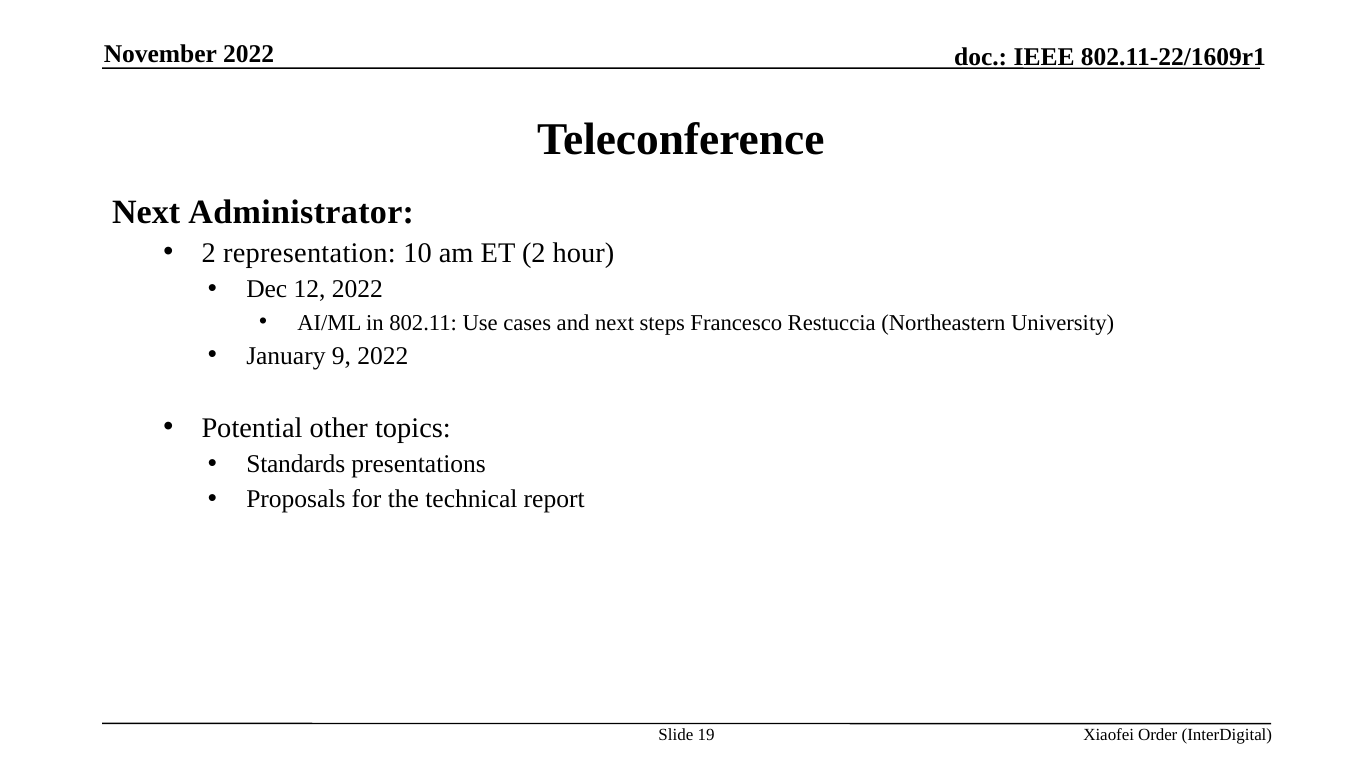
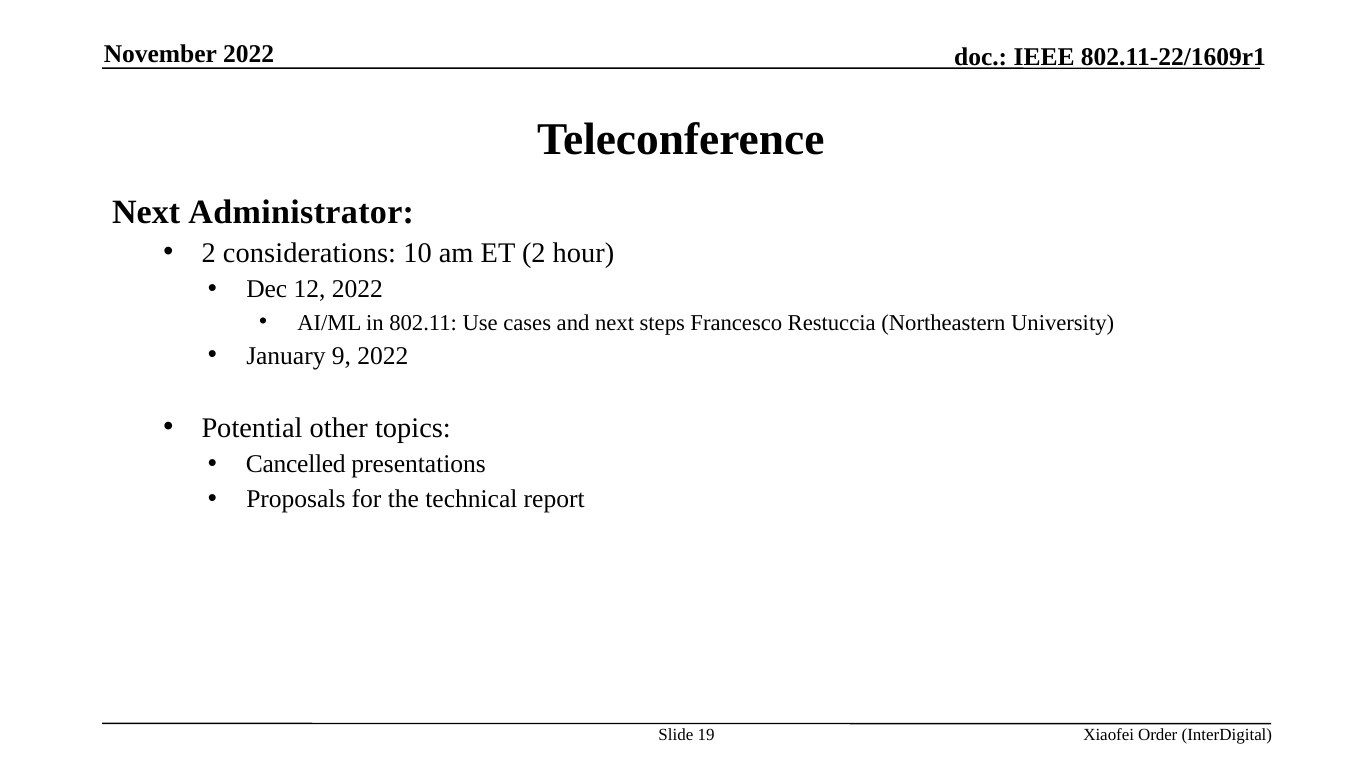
representation: representation -> considerations (309, 253)
Standards: Standards -> Cancelled (296, 464)
